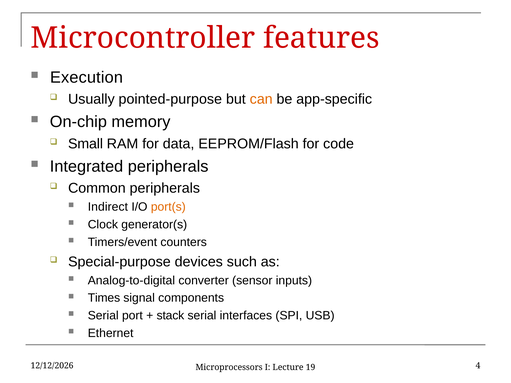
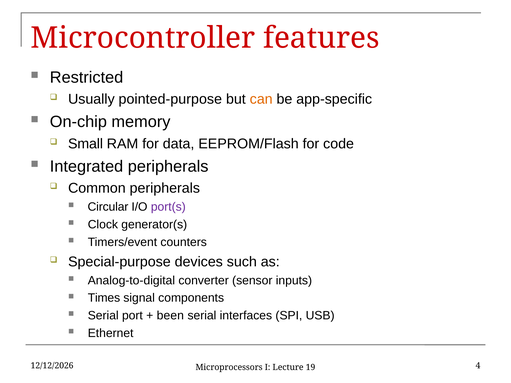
Execution: Execution -> Restricted (87, 77)
Indirect: Indirect -> Circular (108, 207)
port(s colour: orange -> purple (168, 207)
stack: stack -> been (170, 316)
